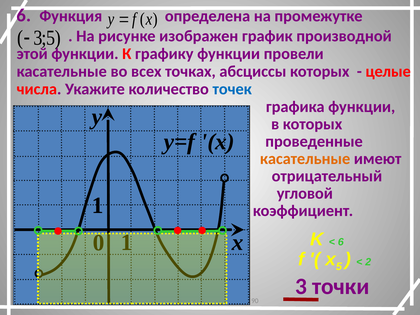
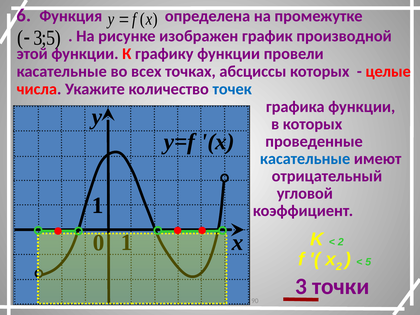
касательные colour: orange -> blue (305, 159)
6: 6 -> 2 (341, 242)
x 5: 5 -> 2 (339, 267)
2: 2 -> 5 (368, 262)
